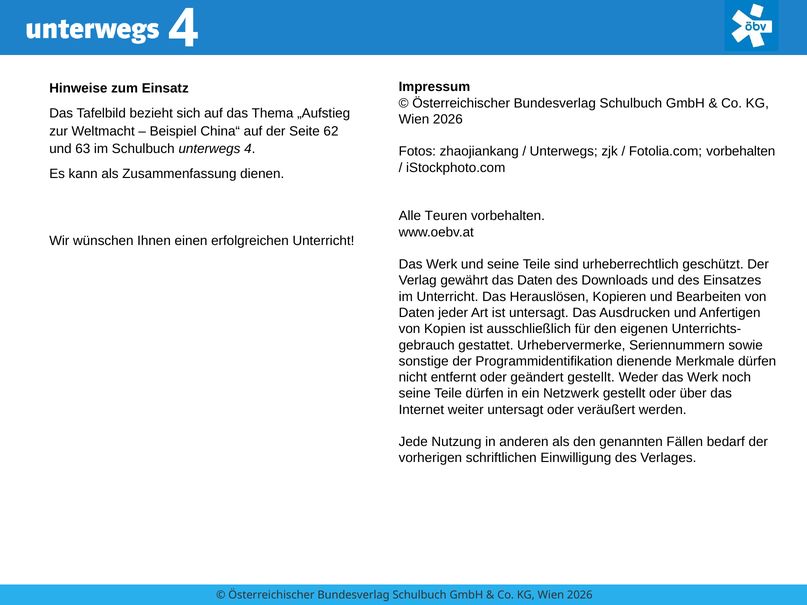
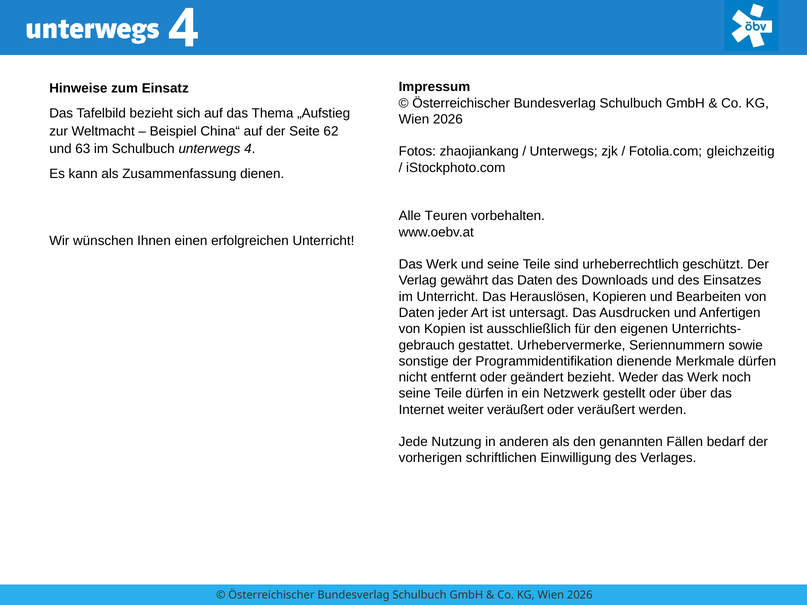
Fotolia.com vorbehalten: vorbehalten -> gleichzeitig (741, 152)
geändert gestellt: gestellt -> bezieht (591, 377)
weiter untersagt: untersagt -> veräußert (515, 410)
